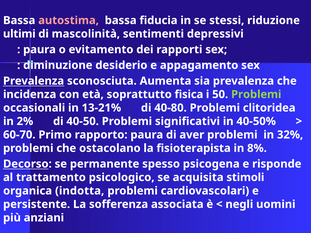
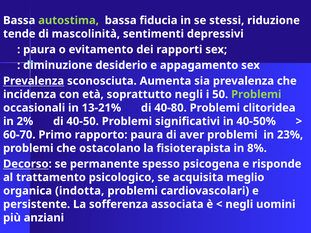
autostima colour: pink -> light green (69, 20)
ultimi: ultimi -> tende (19, 34)
soprattutto fisica: fisica -> negli (189, 94)
32%: 32% -> 23% (290, 135)
stimoli: stimoli -> meglio (245, 178)
